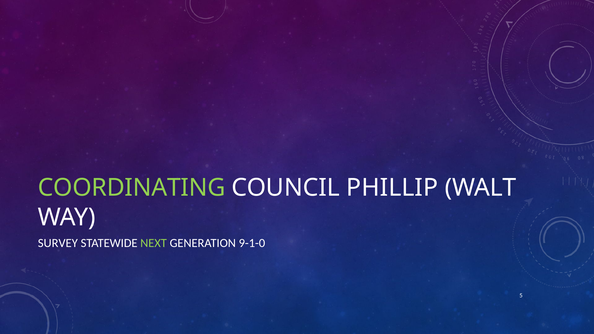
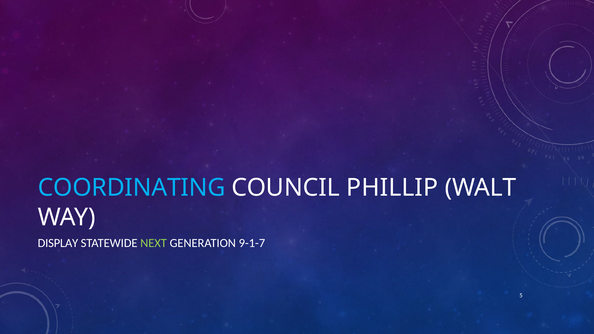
COORDINATING colour: light green -> light blue (132, 188)
SURVEY: SURVEY -> DISPLAY (58, 243)
9-1-0: 9-1-0 -> 9-1-7 (252, 243)
